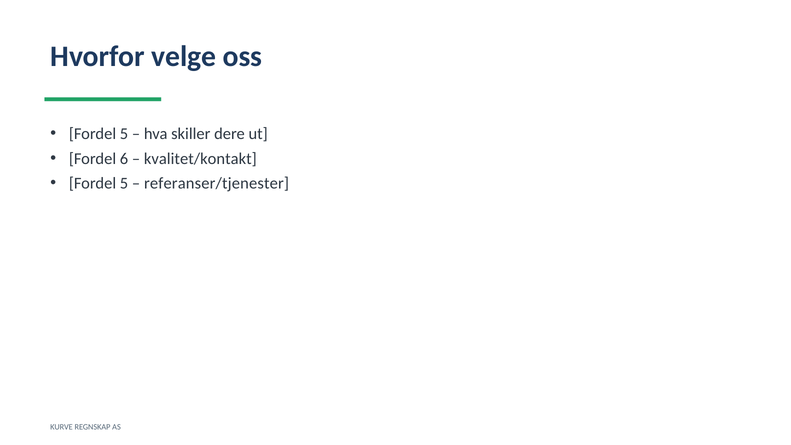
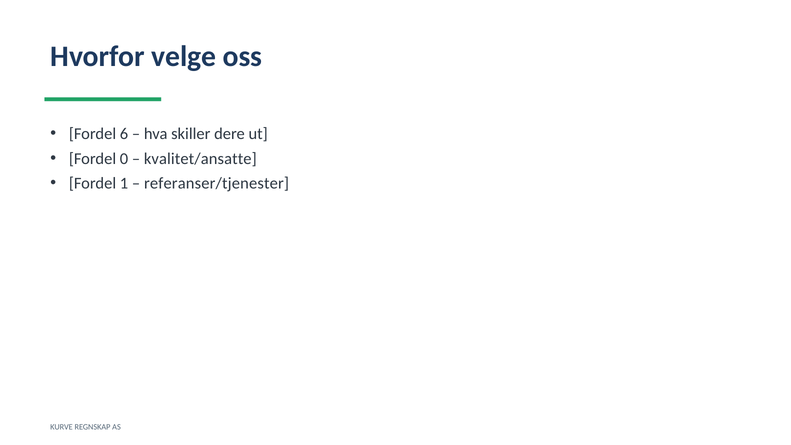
5: 5 -> 6 (124, 134)
6: 6 -> 0 (124, 159)
kvalitet/kontakt: kvalitet/kontakt -> kvalitet/ansatte (200, 159)
5: 5 -> 1 (124, 183)
